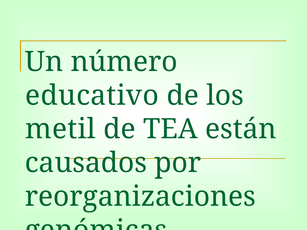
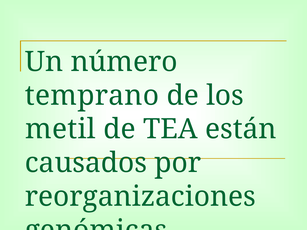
educativo: educativo -> temprano (92, 96)
